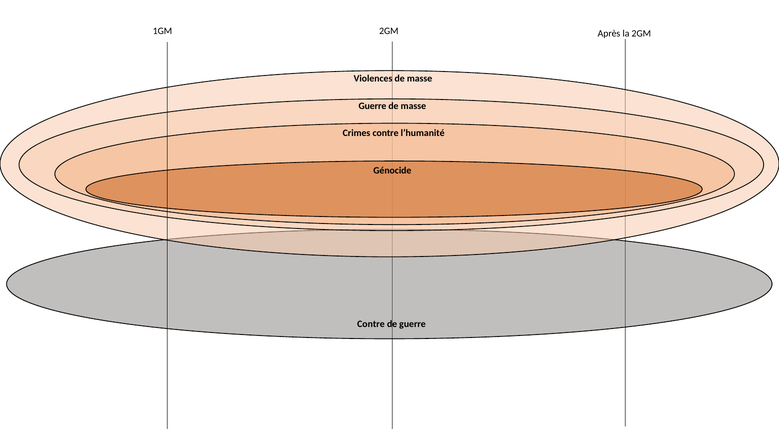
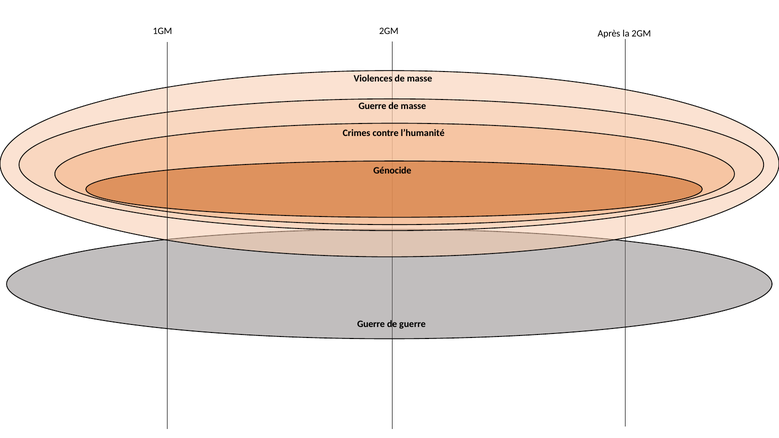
Contre: Contre -> Guerre (371, 324)
